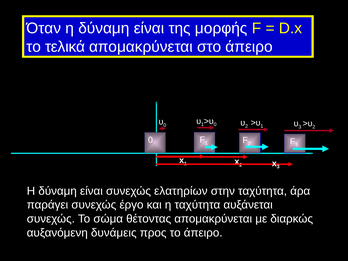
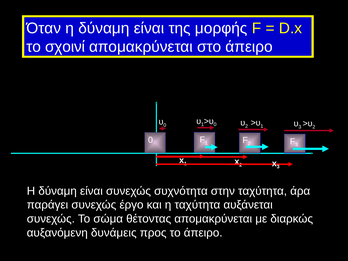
τελικά: τελικά -> σχοινί (65, 47)
ελατηρίων: ελατηρίων -> συχνότητα (181, 191)
